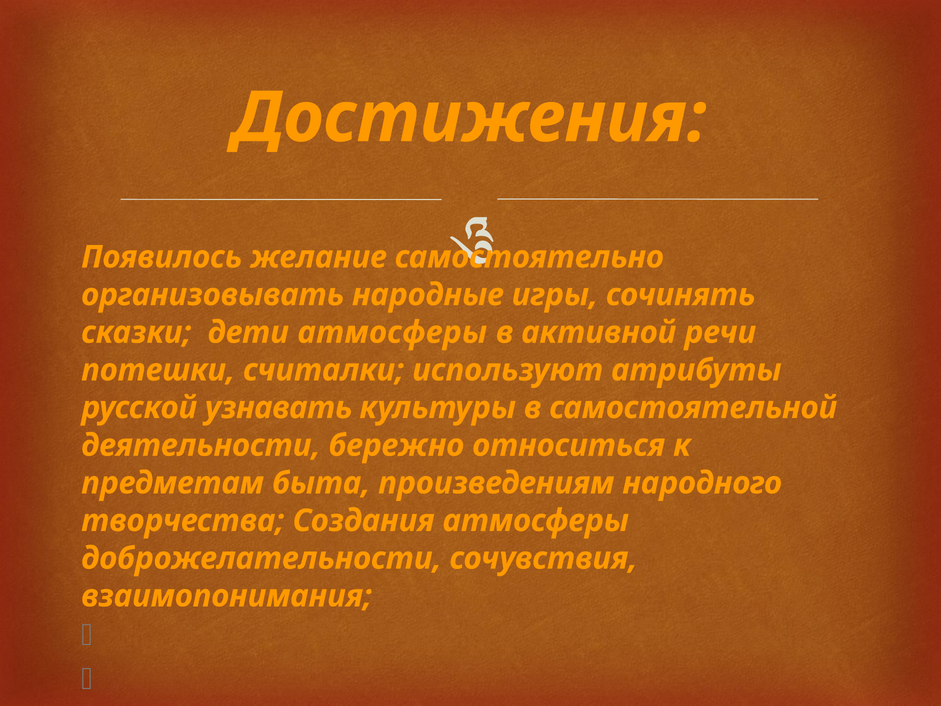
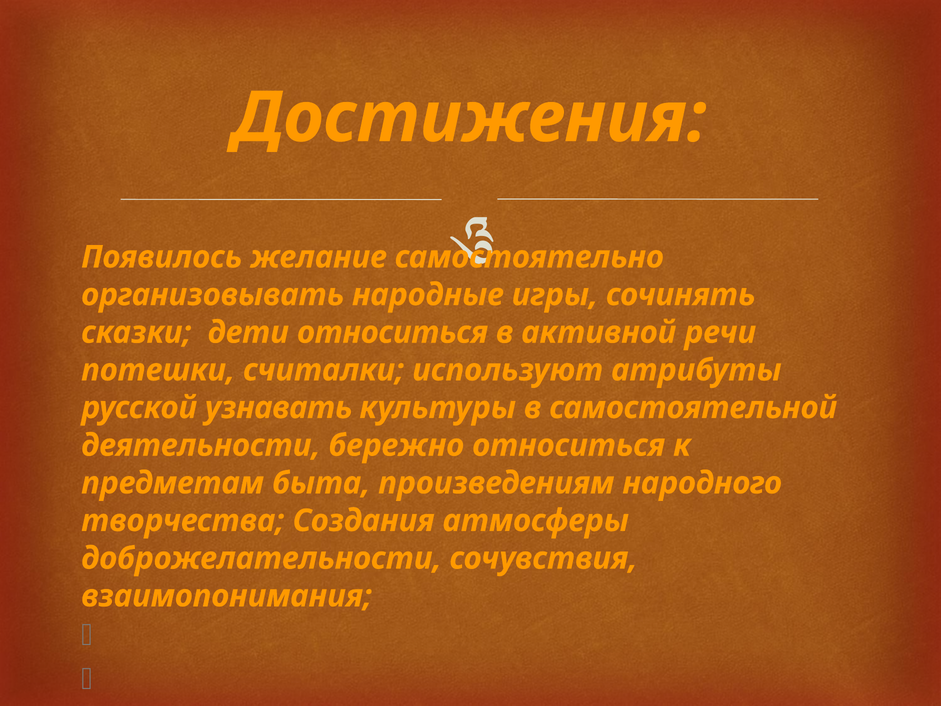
дети атмосферы: атмосферы -> относиться (393, 332)
